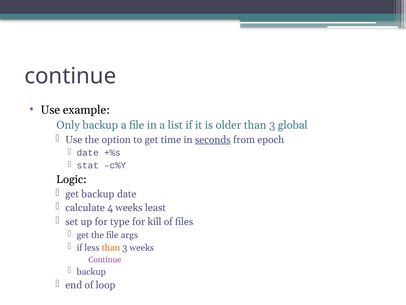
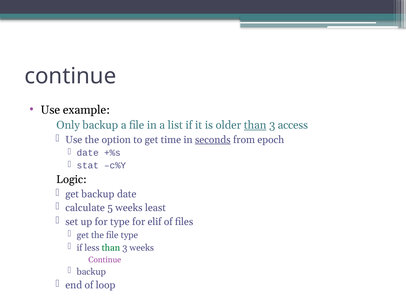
than underline: none -> present (255, 125)
global: global -> access (293, 125)
4: 4 -> 5 (110, 208)
kill: kill -> elif (155, 221)
file args: args -> type (129, 235)
than colour: orange -> green (111, 247)
